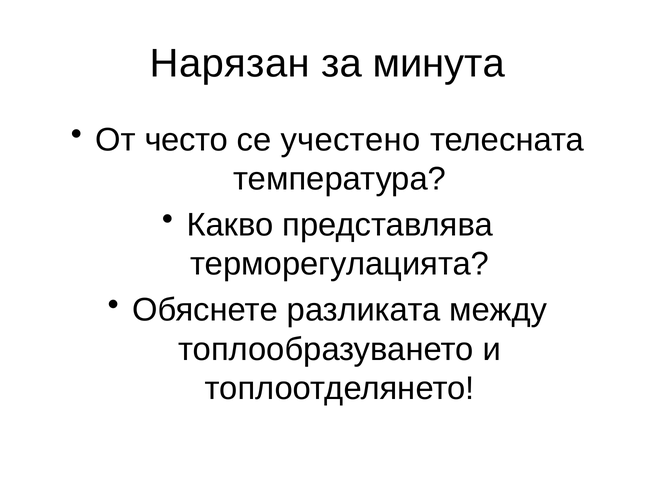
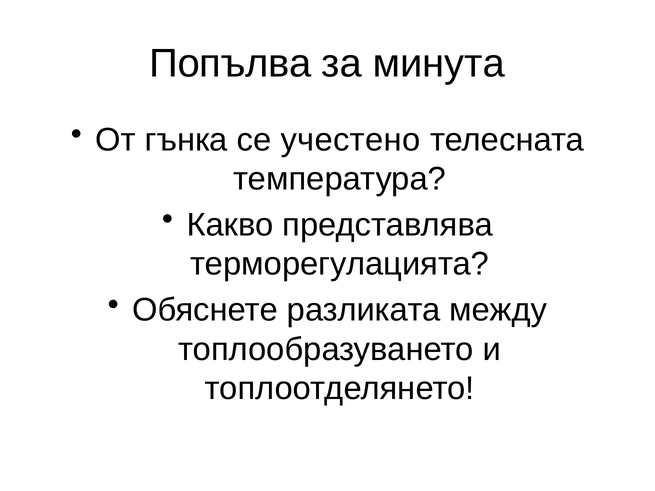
Нарязан: Нарязан -> Попълва (230, 63)
често: често -> гънка (186, 140)
